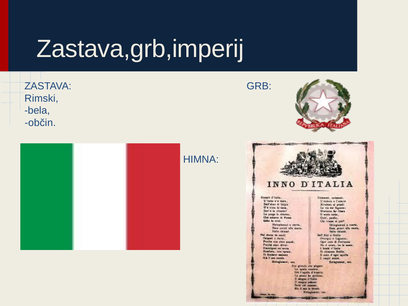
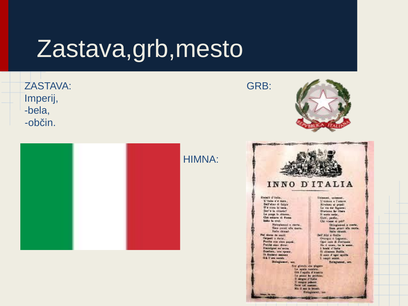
Zastava,grb,imperij: Zastava,grb,imperij -> Zastava,grb,mesto (140, 49)
Rimski: Rimski -> Imperij (41, 98)
